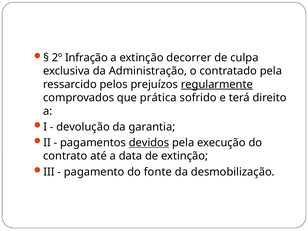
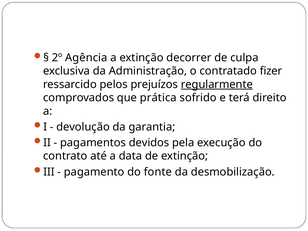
Infração: Infração -> Agência (86, 58)
contratado pela: pela -> fizer (271, 71)
devidos underline: present -> none (149, 143)
